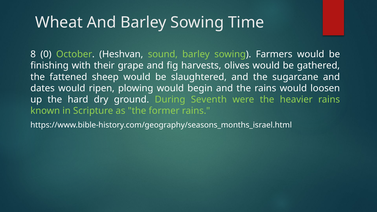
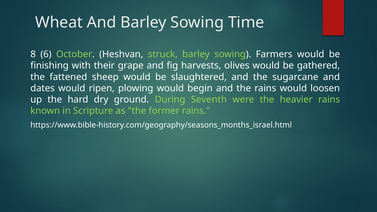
0: 0 -> 6 (46, 54)
sound: sound -> struck (163, 54)
